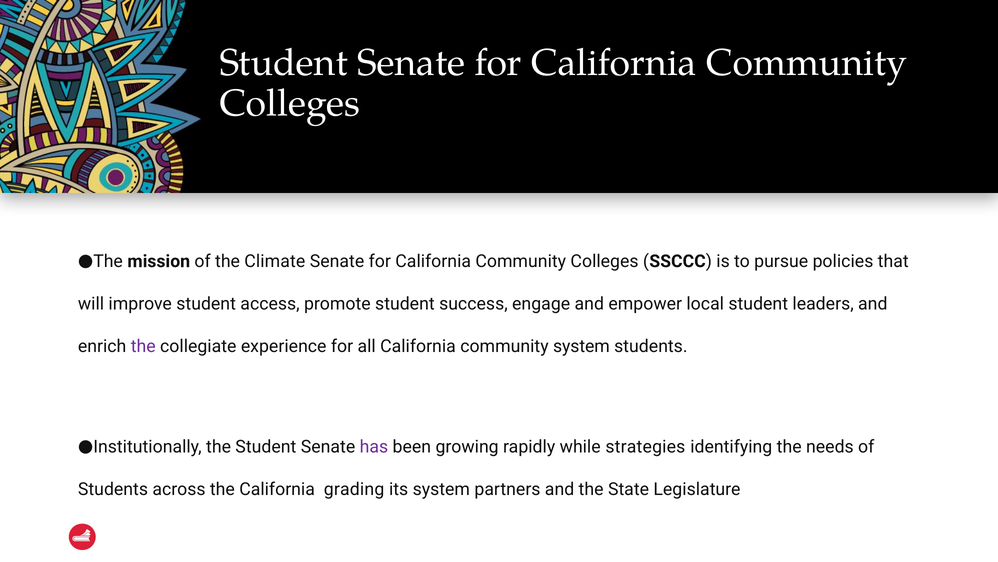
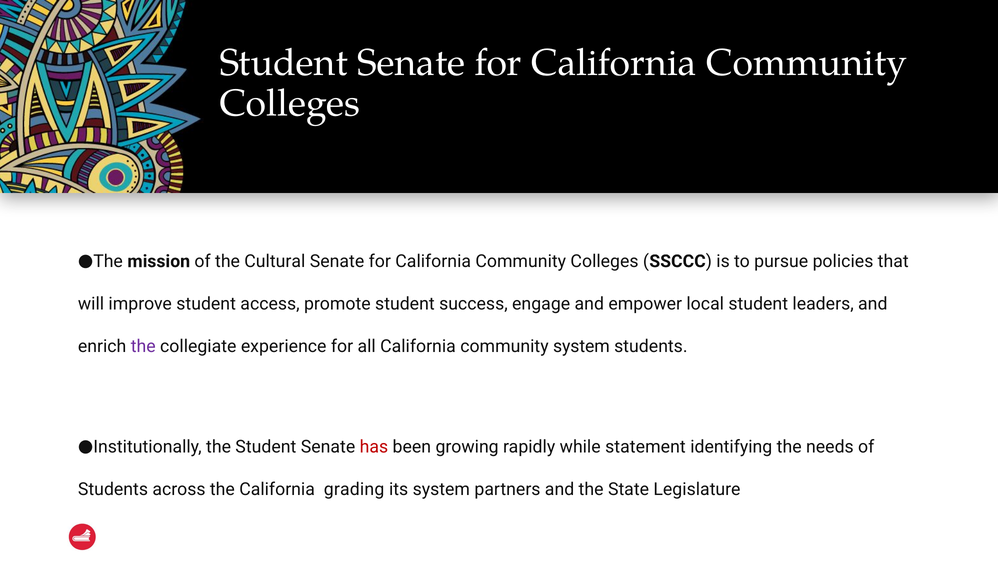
Climate: Climate -> Cultural (275, 261)
has colour: purple -> red (374, 446)
strategies: strategies -> statement (645, 446)
